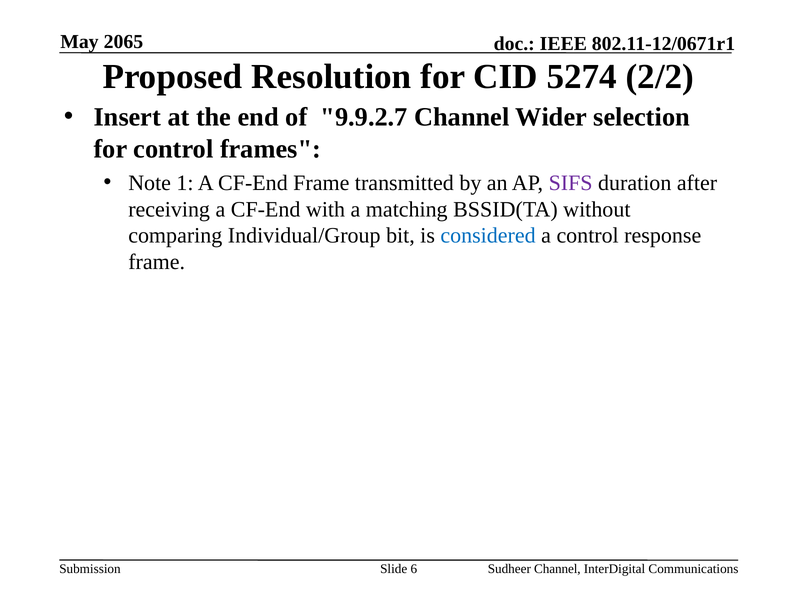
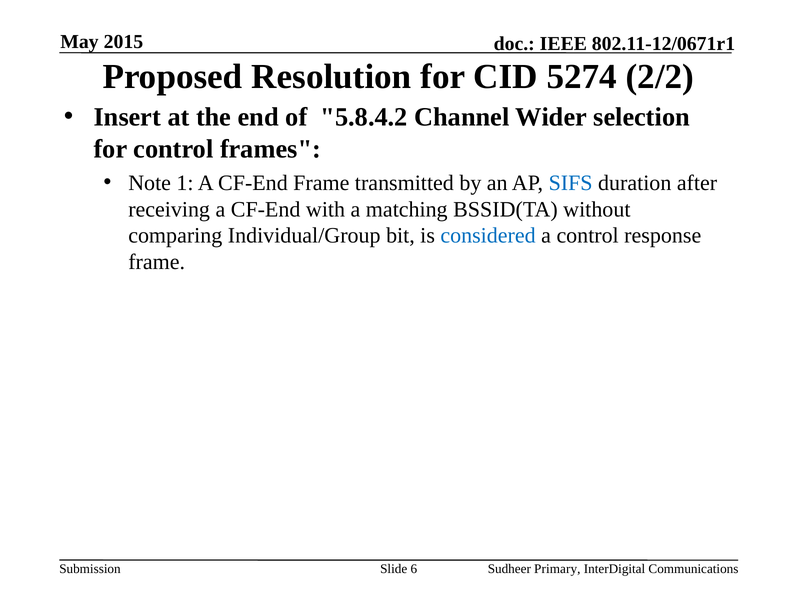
2065: 2065 -> 2015 (123, 42)
9.9.2.7: 9.9.2.7 -> 5.8.4.2 (364, 117)
SIFS colour: purple -> blue (571, 183)
Sudheer Channel: Channel -> Primary (557, 569)
